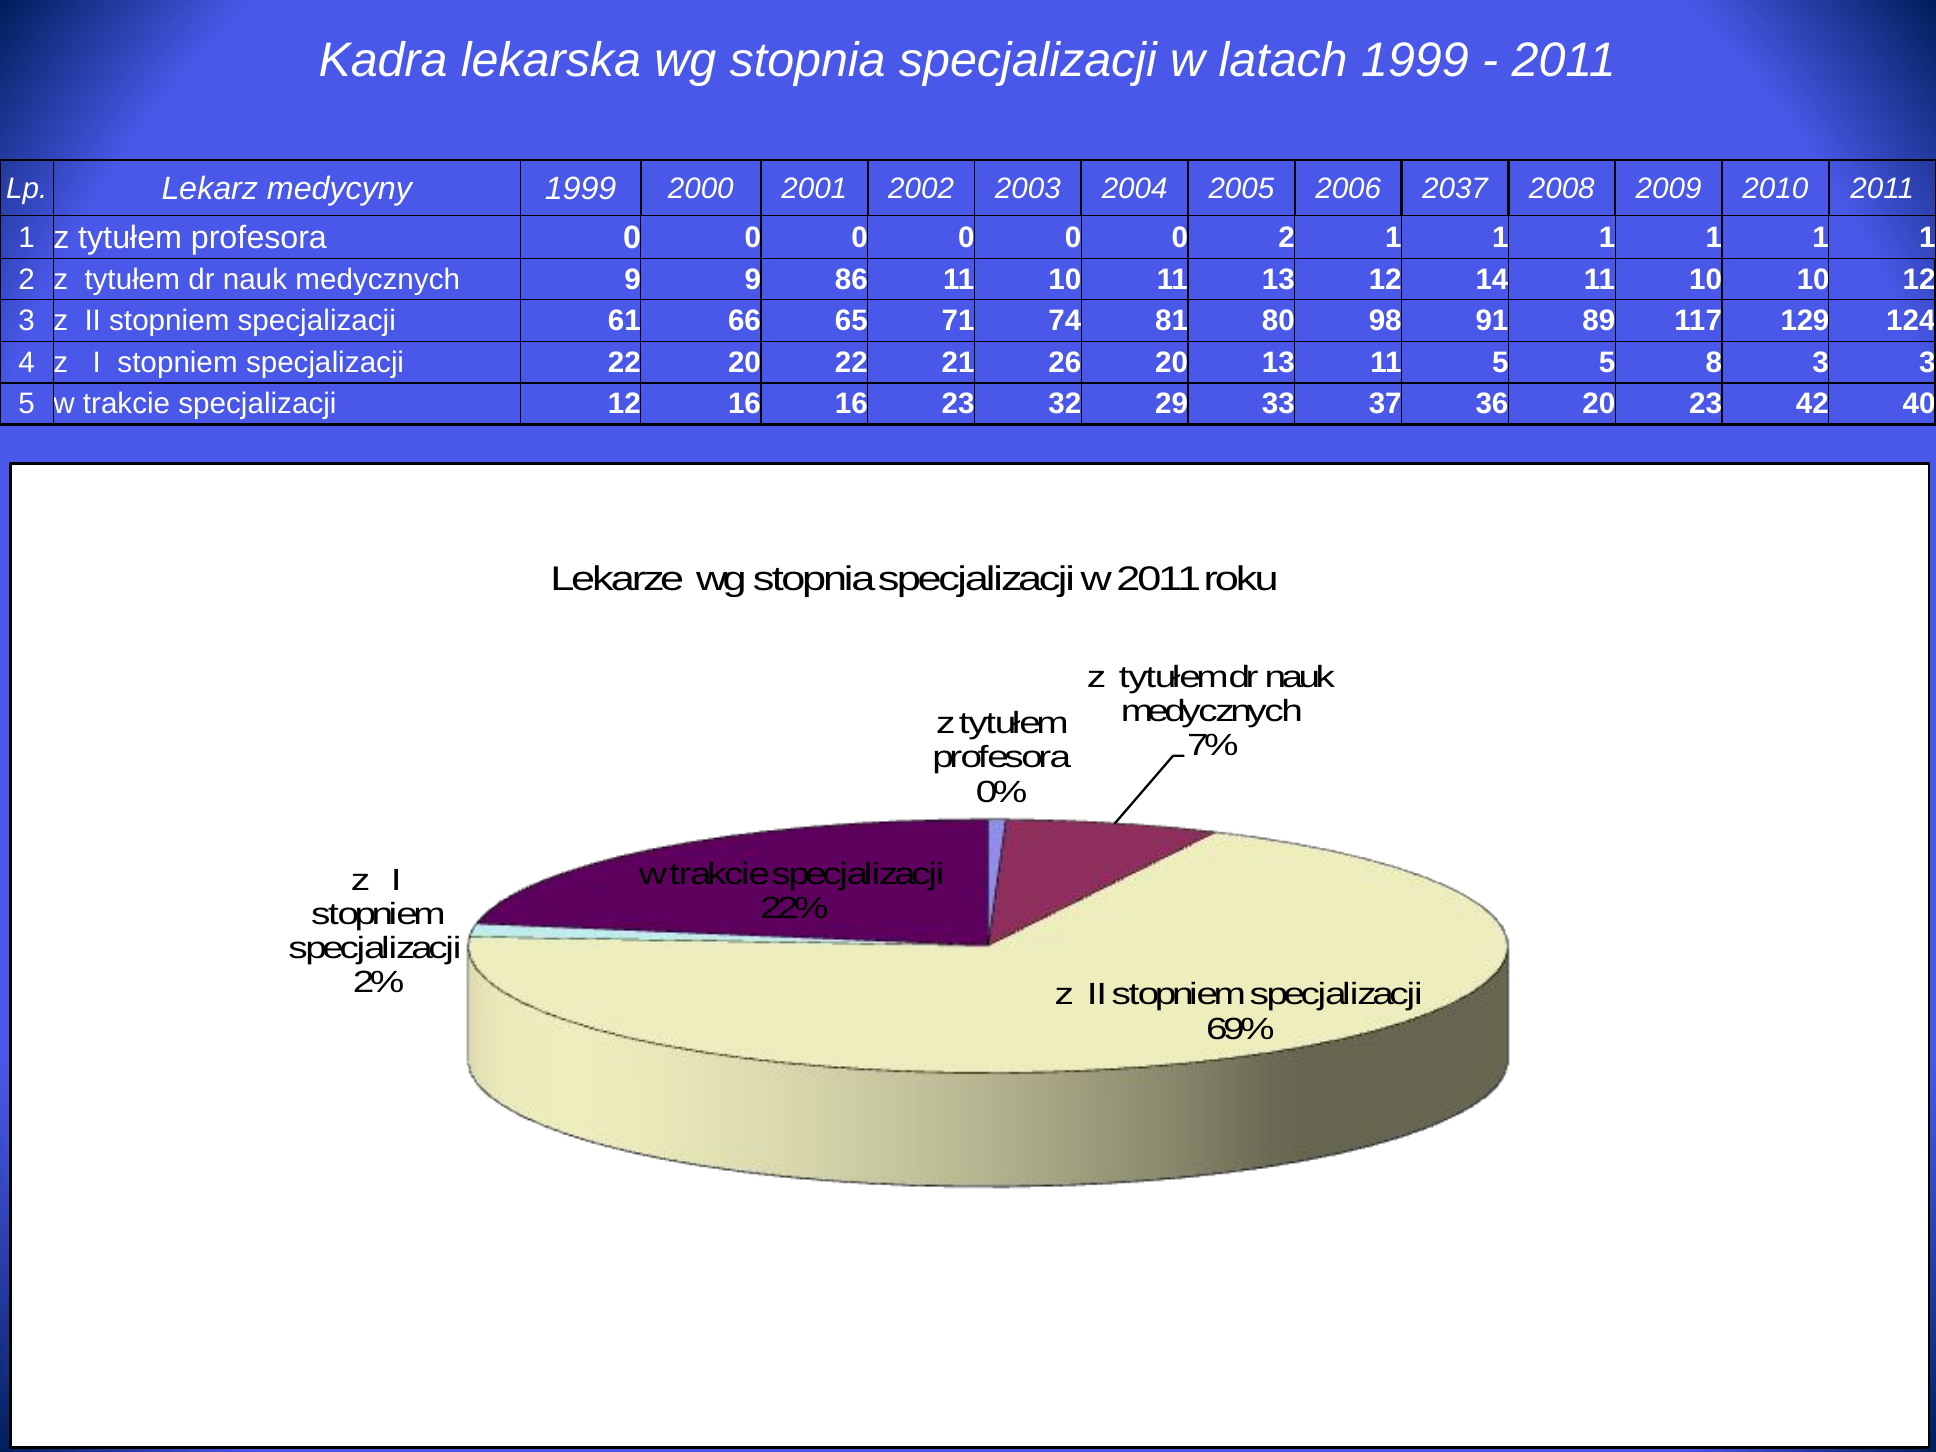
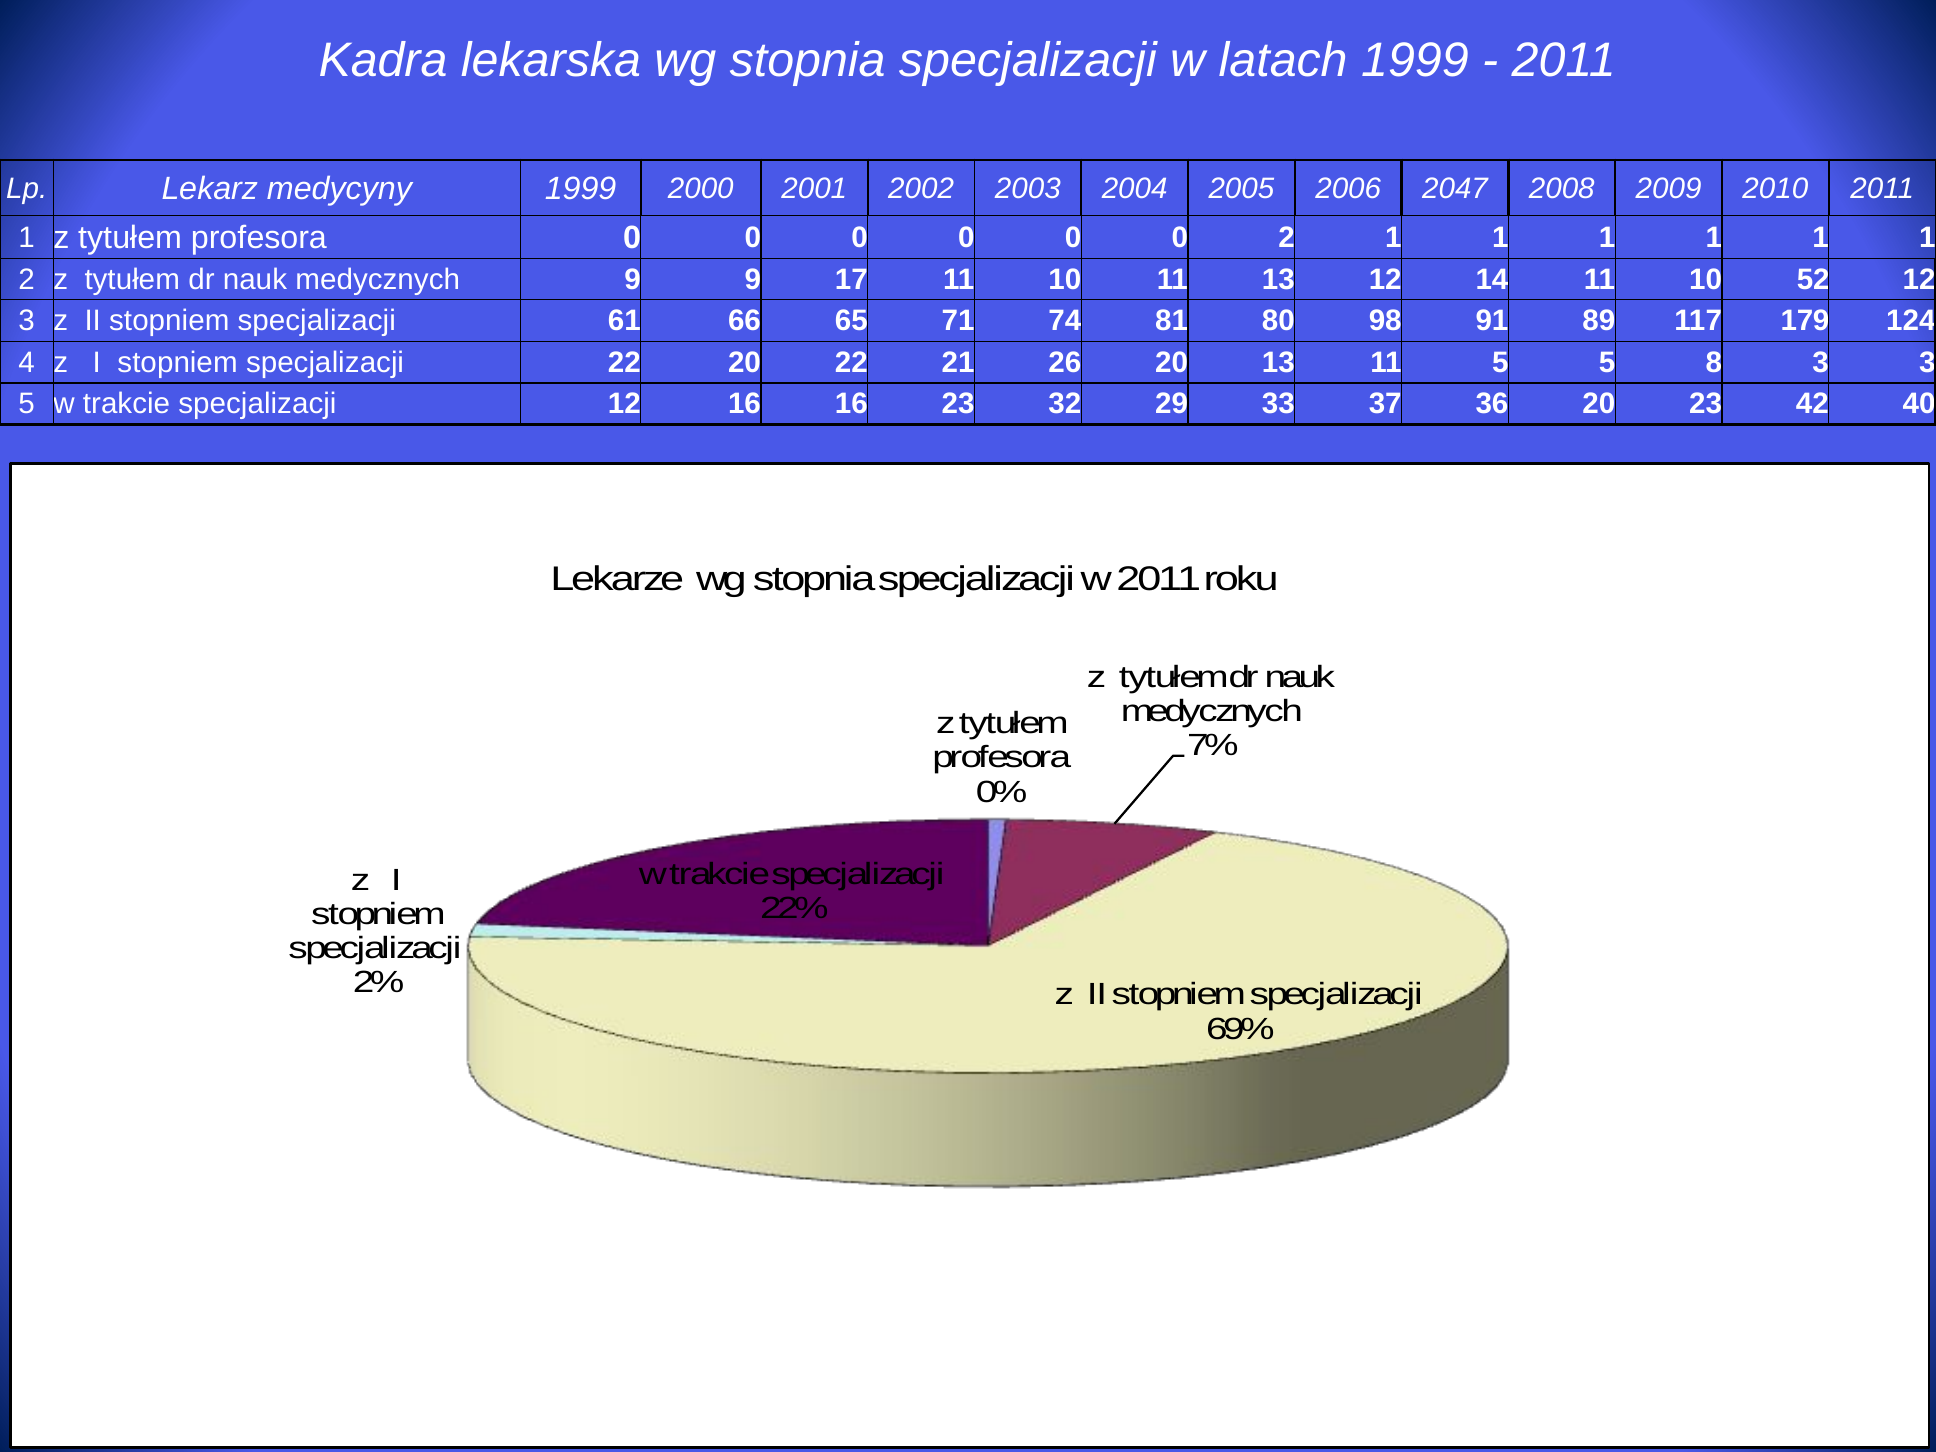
2037: 2037 -> 2047 (1455, 188)
86: 86 -> 17 (851, 280)
10 10: 10 -> 52 (1813, 280)
129: 129 -> 179 (1805, 321)
